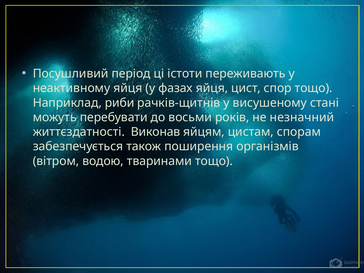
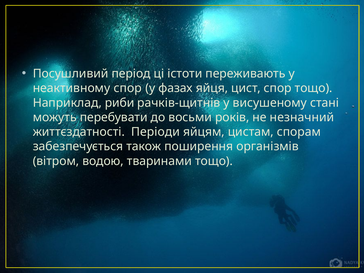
неактивному яйця: яйця -> спор (128, 88)
Виконав: Виконав -> Періоди (156, 132)
